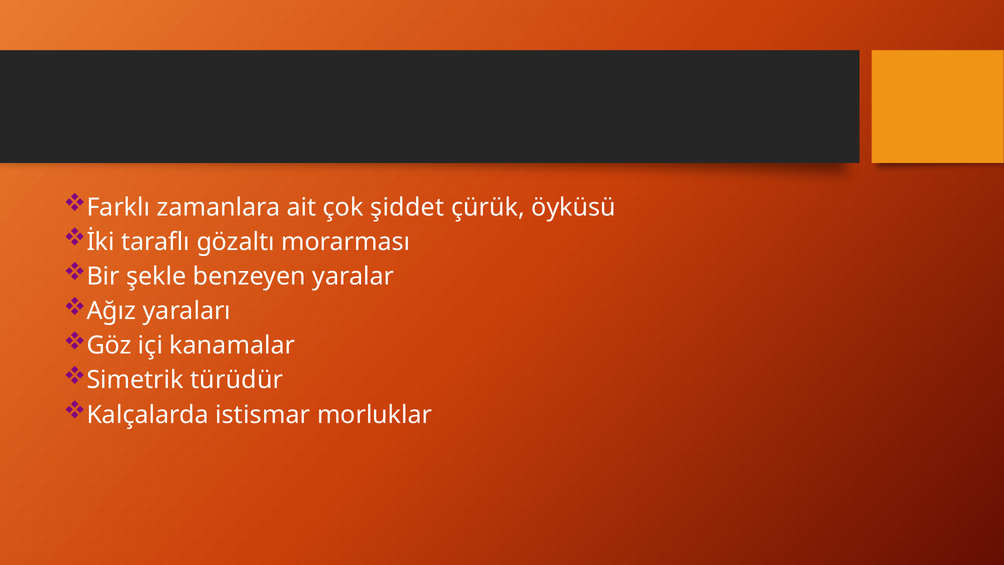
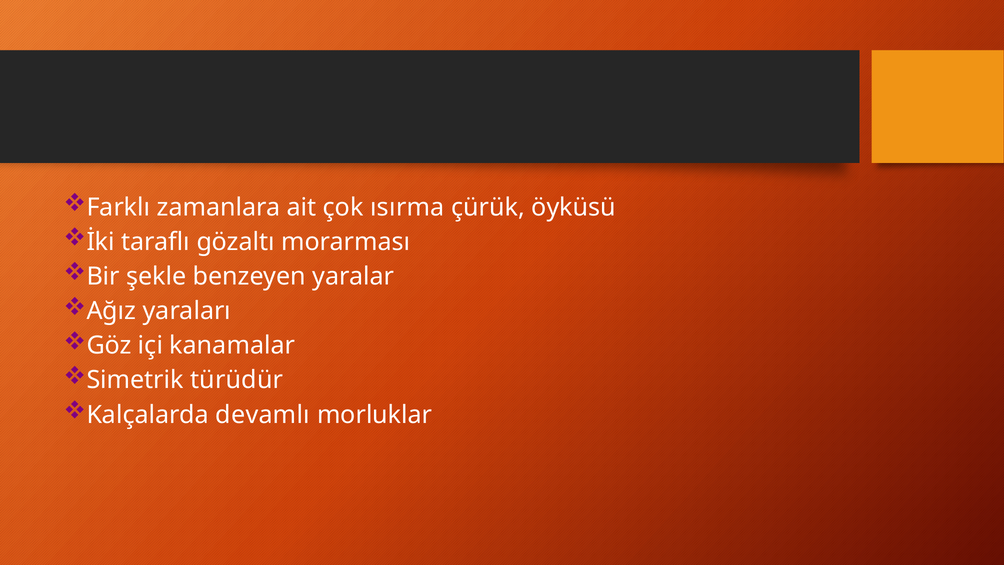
şiddet: şiddet -> ısırma (407, 207)
istismar: istismar -> devamlı (263, 415)
